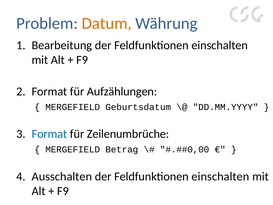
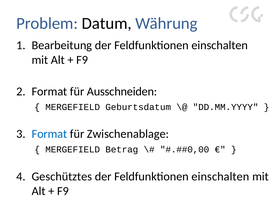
Datum colour: orange -> black (107, 23)
Aufzählungen: Aufzählungen -> Ausschneiden (122, 91)
Zeilenumbrüche: Zeilenumbrüche -> Zwischenablage (128, 134)
Ausschalten: Ausschalten -> Geschütztes (62, 176)
